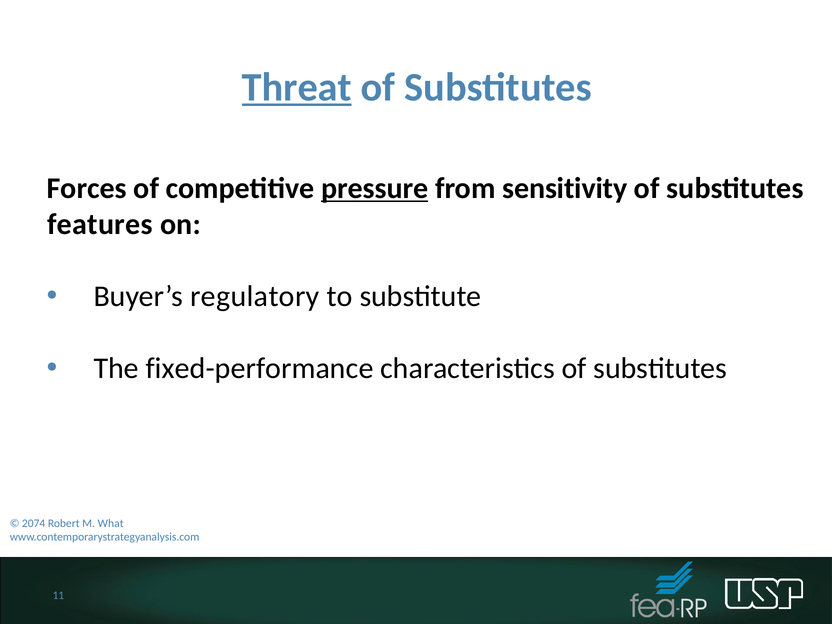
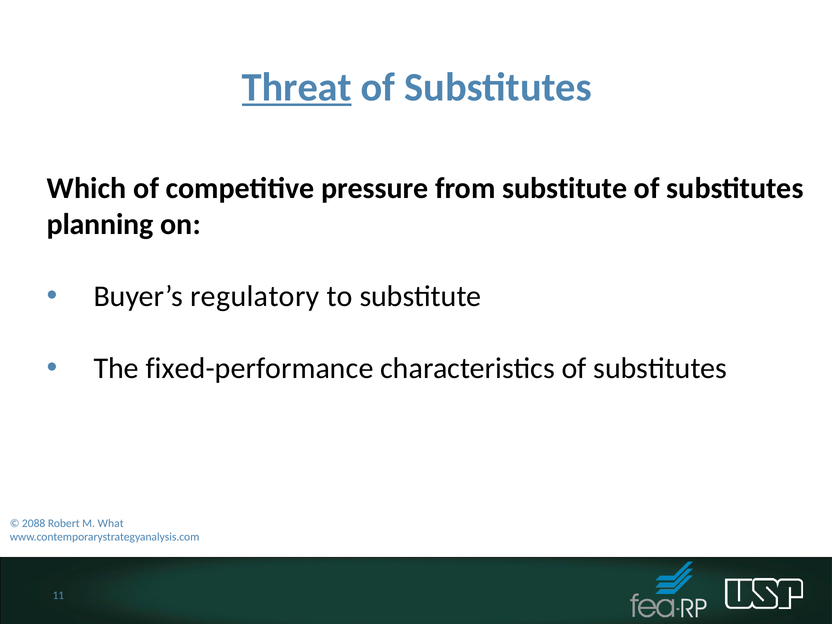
Forces: Forces -> Which (87, 188)
pressure underline: present -> none (375, 188)
from sensitivity: sensitivity -> substitute (565, 188)
features: features -> planning (100, 224)
2074: 2074 -> 2088 (34, 523)
